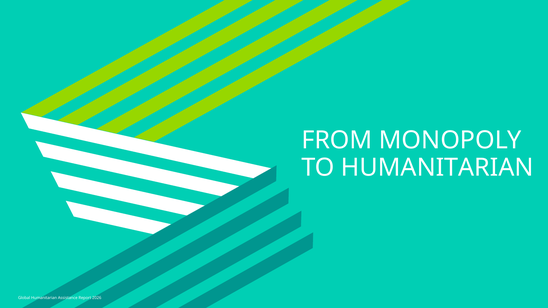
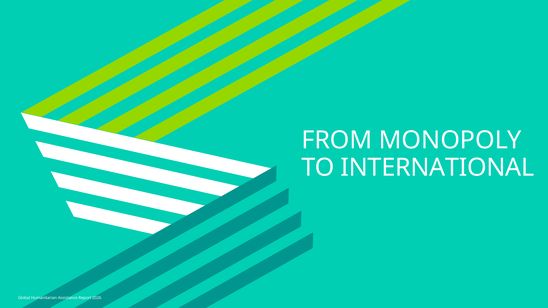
TO HUMANITARIAN: HUMANITARIAN -> INTERNATIONAL (437, 168)
